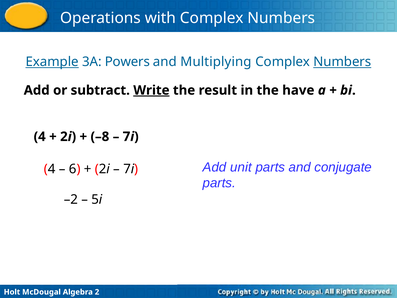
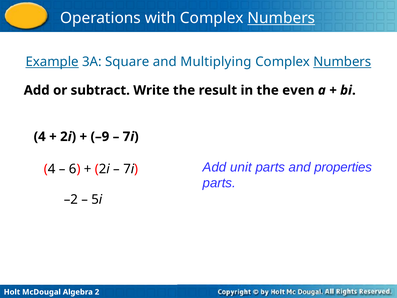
Numbers underline: none -> present (281, 18)
Powers: Powers -> Square (127, 62)
Write underline: present -> none (151, 90)
have: have -> even (298, 90)
–8: –8 -> –9 (100, 137)
conjugate: conjugate -> properties (343, 167)
